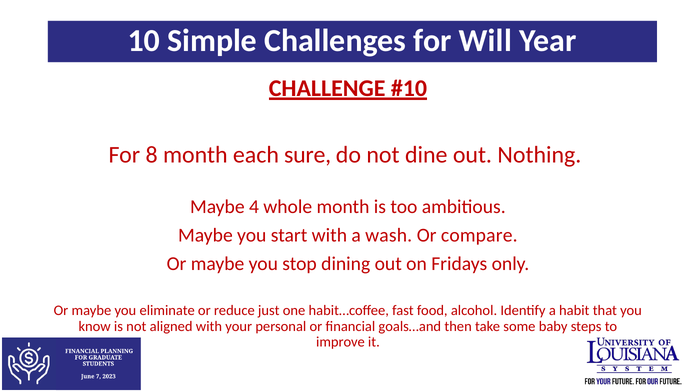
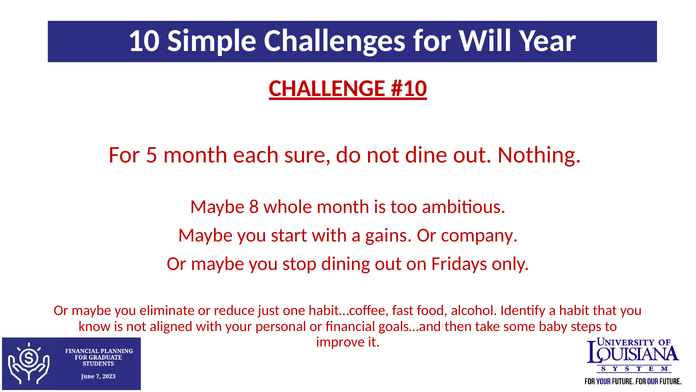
8: 8 -> 5 (152, 155)
4: 4 -> 8 (254, 207)
wash: wash -> gains (389, 235)
compare: compare -> company (479, 235)
